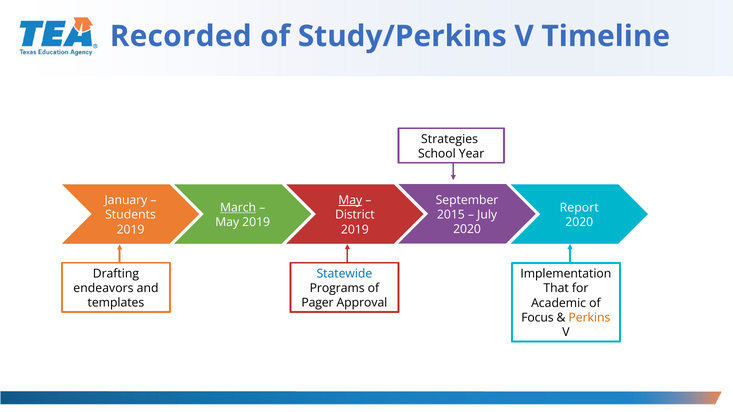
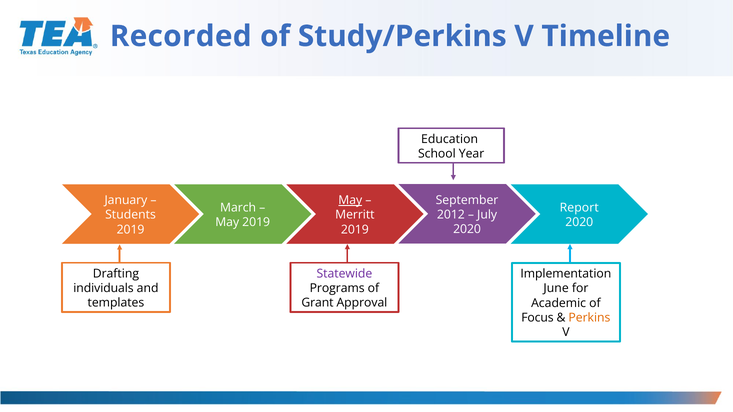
Strategies: Strategies -> Education (450, 139)
March underline: present -> none (238, 208)
2015: 2015 -> 2012 (451, 215)
District: District -> Merritt (355, 215)
Statewide colour: blue -> purple (344, 274)
endeavors: endeavors -> individuals (103, 288)
That: That -> June (556, 289)
Pager: Pager -> Grant (317, 303)
